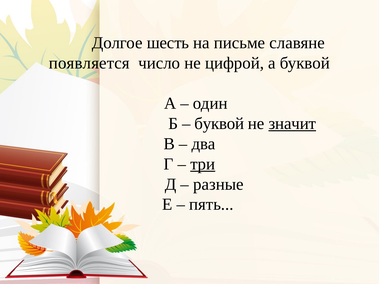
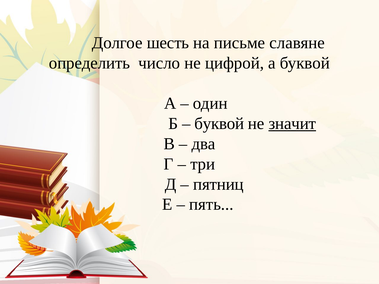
появляется: появляется -> определить (89, 63)
три underline: present -> none (203, 164)
разные: разные -> пятниц (218, 184)
